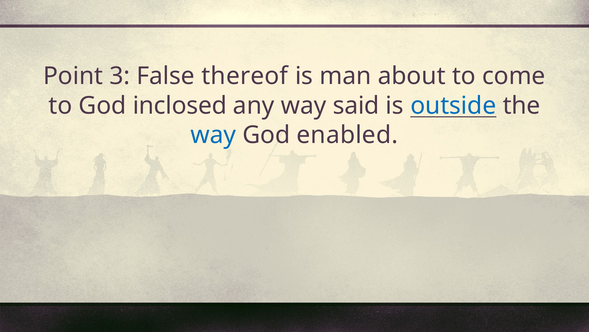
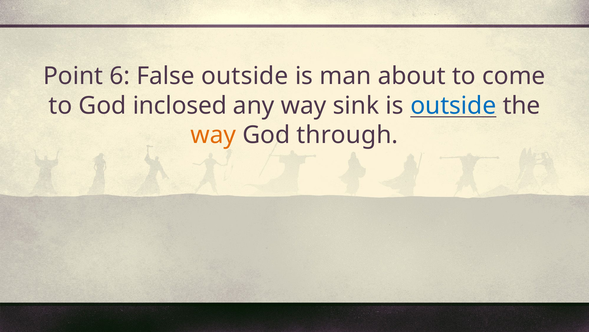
3: 3 -> 6 (120, 76)
False thereof: thereof -> outside (245, 76)
said: said -> sink (356, 105)
way colour: blue -> orange (213, 135)
enabled: enabled -> through (347, 135)
